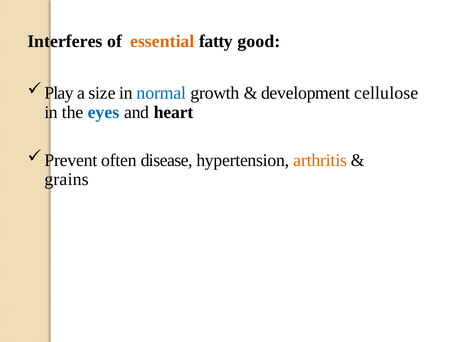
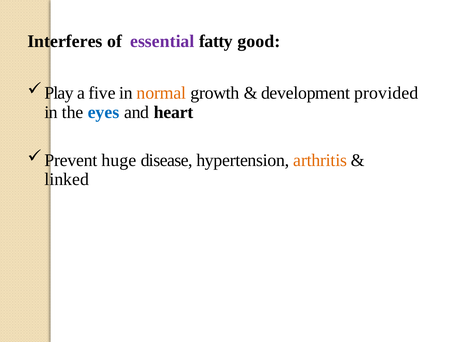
essential colour: orange -> purple (162, 41)
size: size -> five (102, 93)
normal colour: blue -> orange (161, 93)
cellulose: cellulose -> provided (386, 93)
often: often -> huge (119, 160)
grains: grains -> linked (67, 179)
